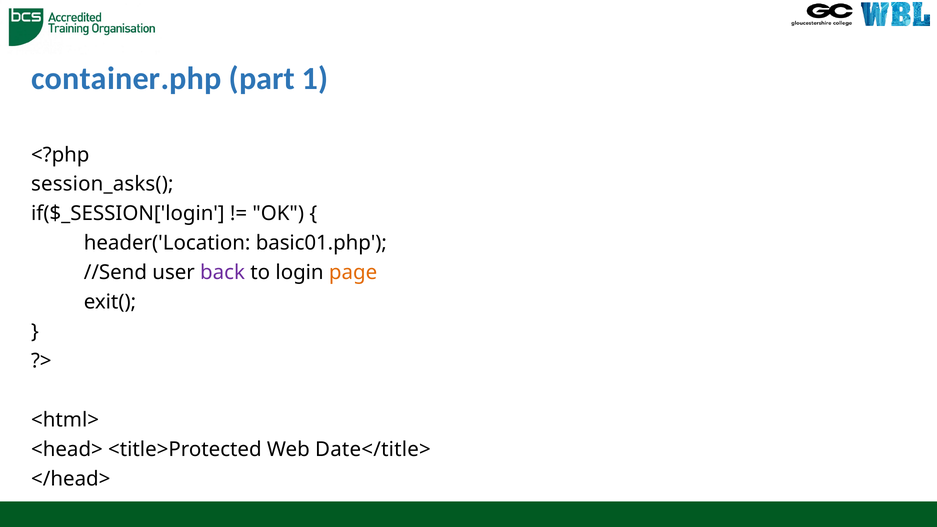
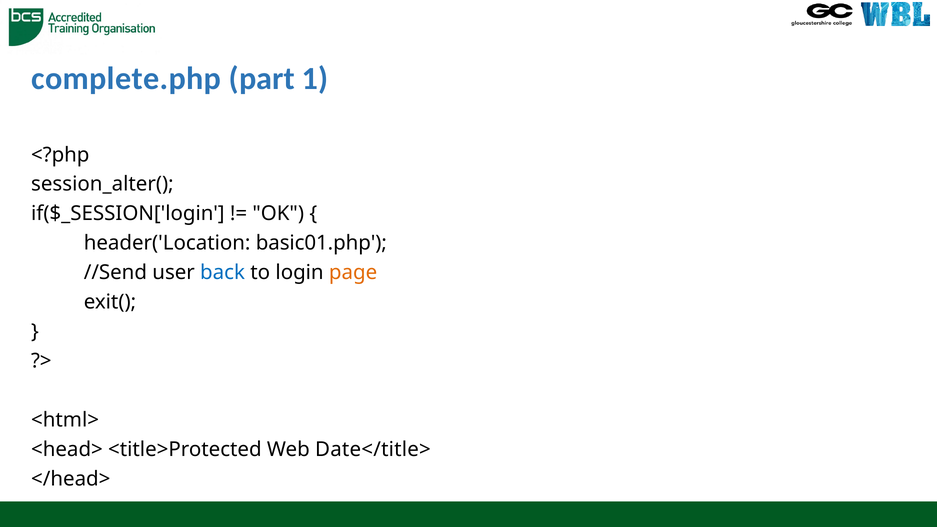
container.php: container.php -> complete.php (126, 79)
session_asks(: session_asks( -> session_alter( (102, 184)
back colour: purple -> blue (223, 273)
